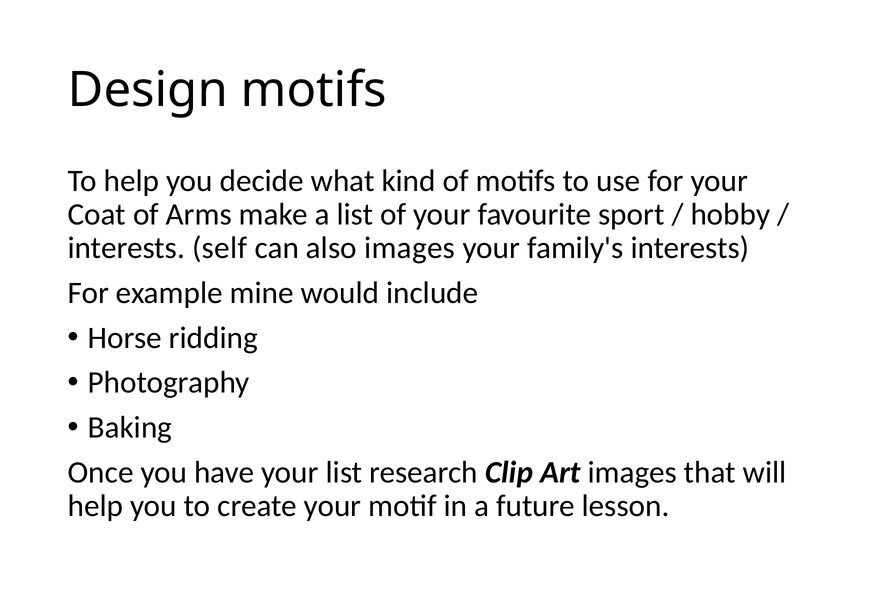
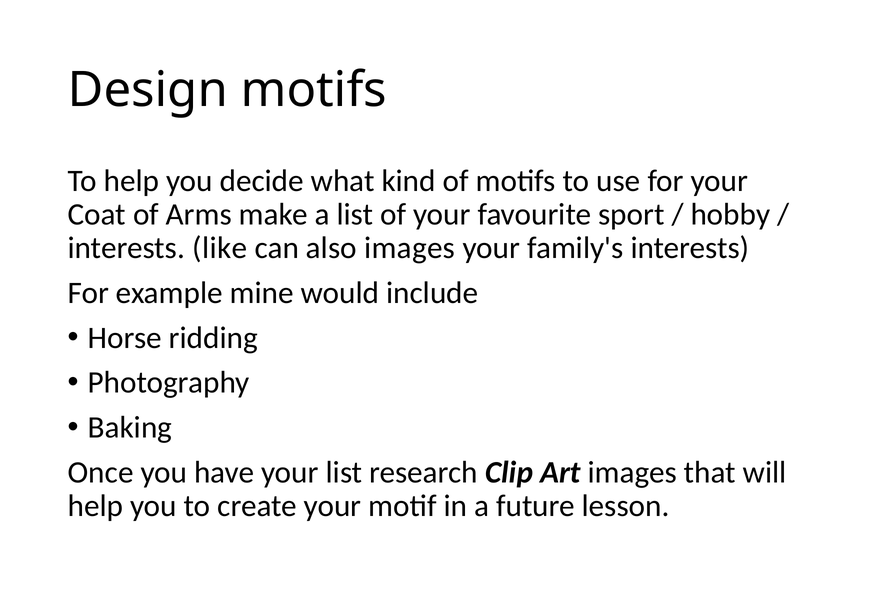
self: self -> like (220, 248)
